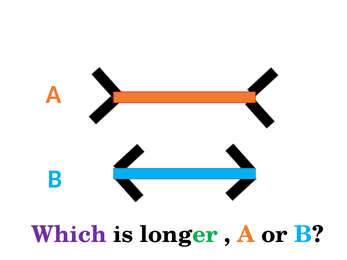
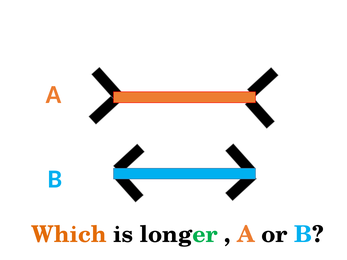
Which colour: purple -> orange (69, 235)
